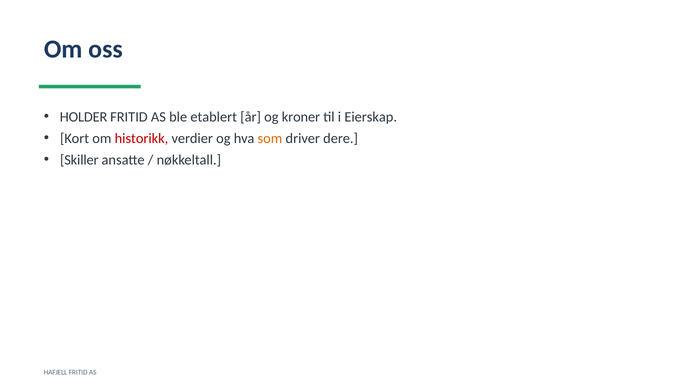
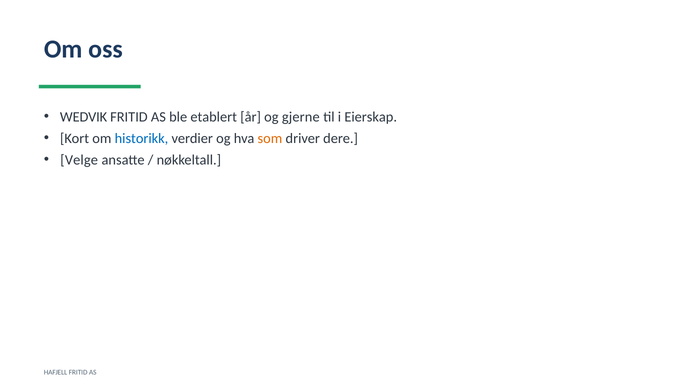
HOLDER: HOLDER -> WEDVIK (84, 117)
kroner: kroner -> gjerne (301, 117)
historikk colour: red -> blue (142, 138)
Skiller: Skiller -> Velge (79, 160)
